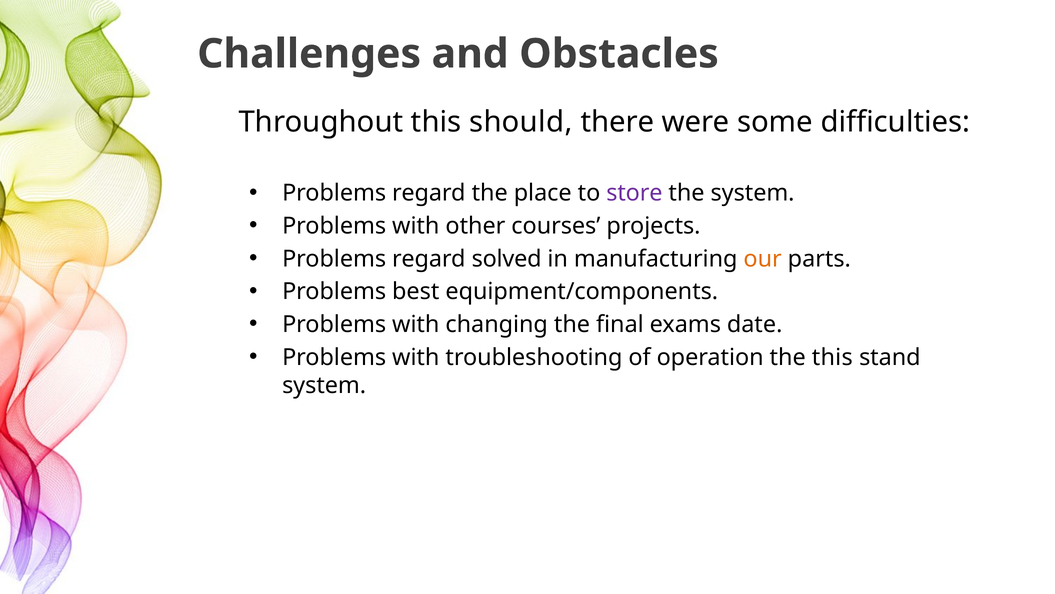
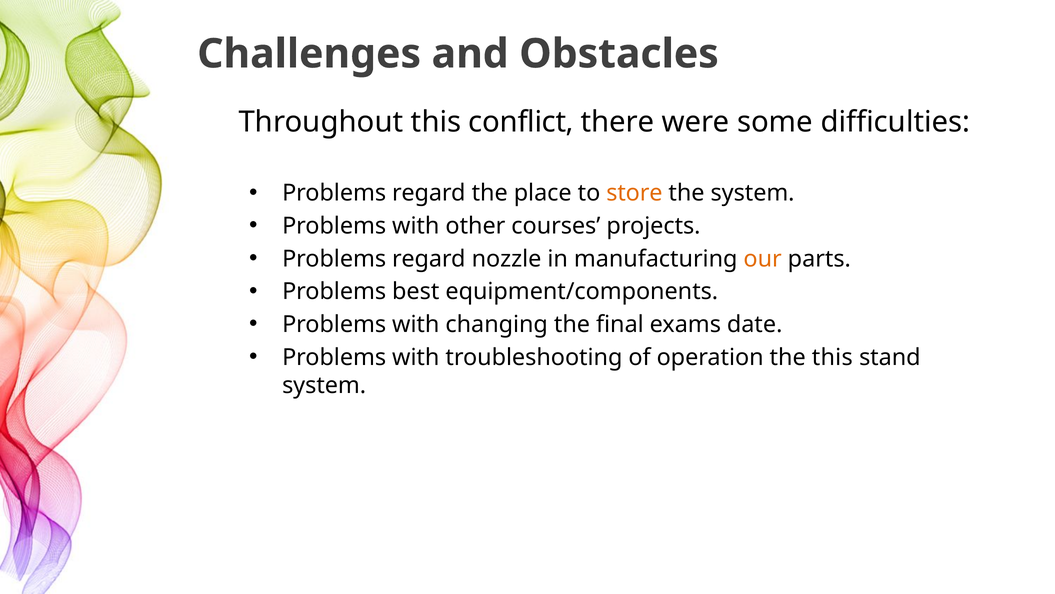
should: should -> conflict (521, 122)
store colour: purple -> orange (634, 193)
solved: solved -> nozzle (507, 259)
